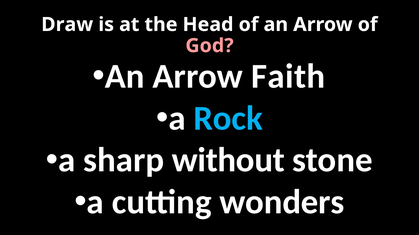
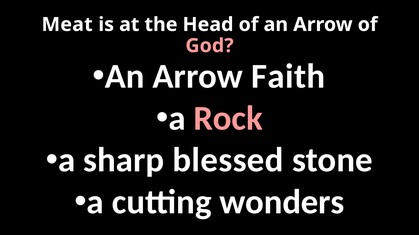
Draw: Draw -> Meat (67, 25)
Rock colour: light blue -> pink (228, 119)
without: without -> blessed (228, 161)
